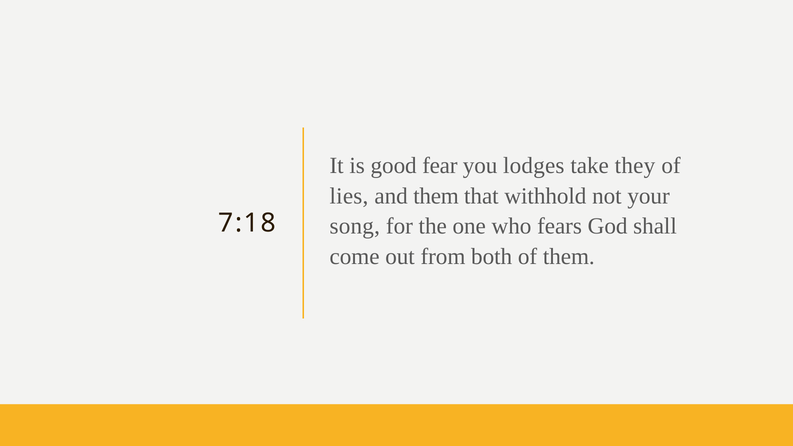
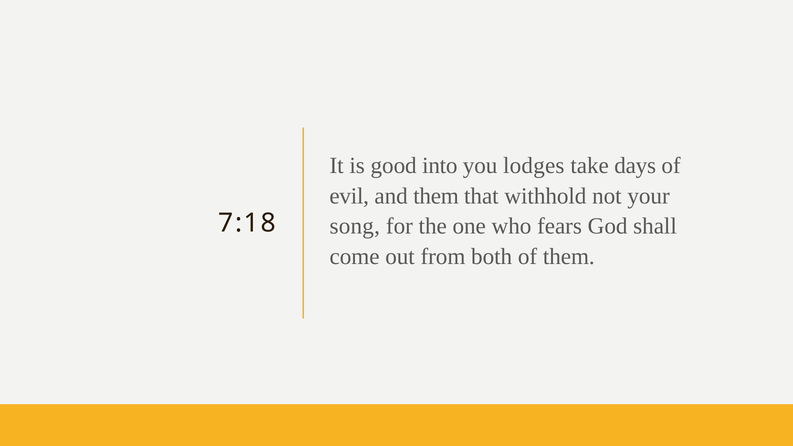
fear: fear -> into (440, 165)
they: they -> days (635, 165)
lies: lies -> evil (349, 196)
